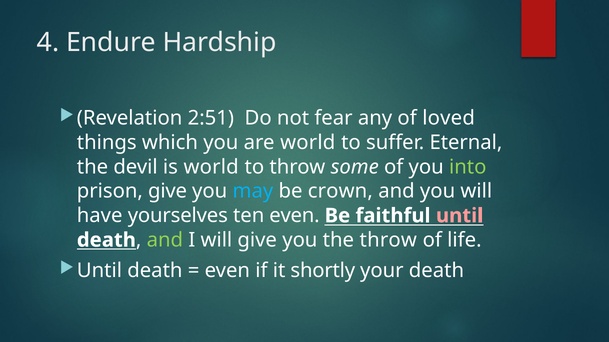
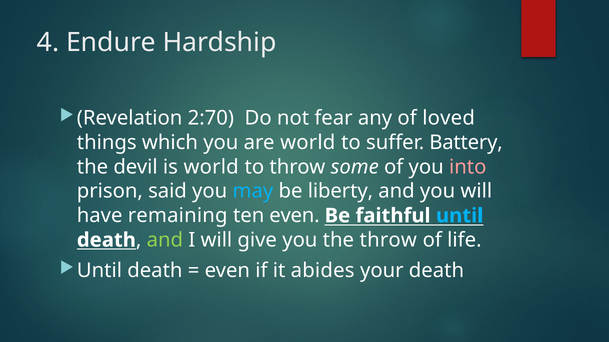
2:51: 2:51 -> 2:70 (211, 118)
Eternal: Eternal -> Battery (466, 143)
into colour: light green -> pink (468, 167)
prison give: give -> said (167, 192)
crown: crown -> liberty (340, 192)
yourselves: yourselves -> remaining (178, 216)
until colour: pink -> light blue (460, 216)
shortly: shortly -> abides (323, 271)
